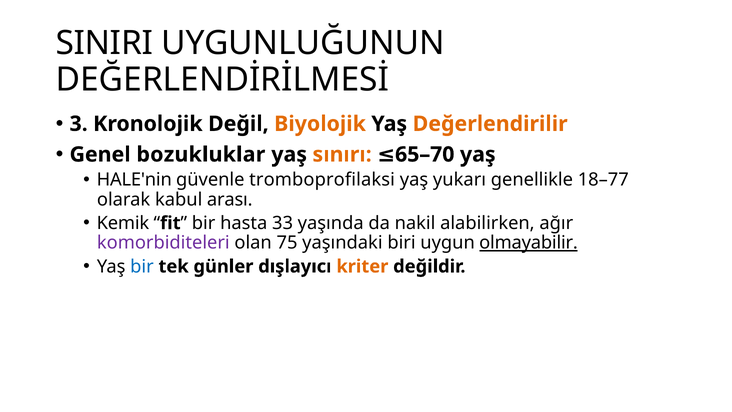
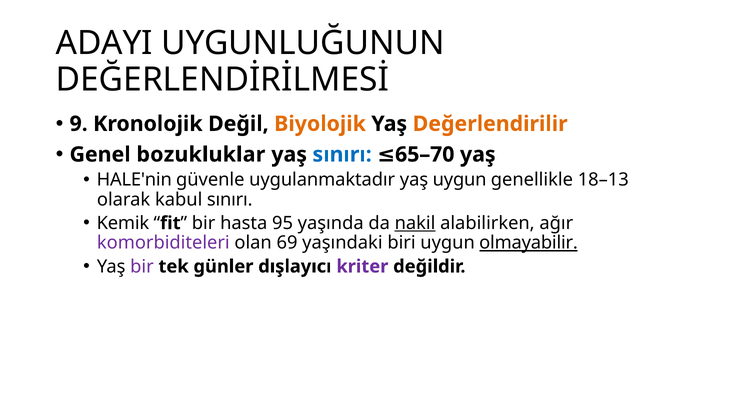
SINIRI: SINIRI -> ADAYI (104, 43)
3: 3 -> 9 (79, 124)
sınırı colour: orange -> blue (342, 154)
tromboprofilaksi: tromboprofilaksi -> uygulanmaktadır (322, 180)
yaş yukarı: yukarı -> uygun (460, 180)
18–77: 18–77 -> 18–13 (603, 180)
kabul arası: arası -> sınırı (230, 199)
33: 33 -> 95 (283, 223)
nakil underline: none -> present (415, 223)
75: 75 -> 69 (287, 243)
bir colour: blue -> purple (142, 266)
kriter colour: orange -> purple (362, 266)
